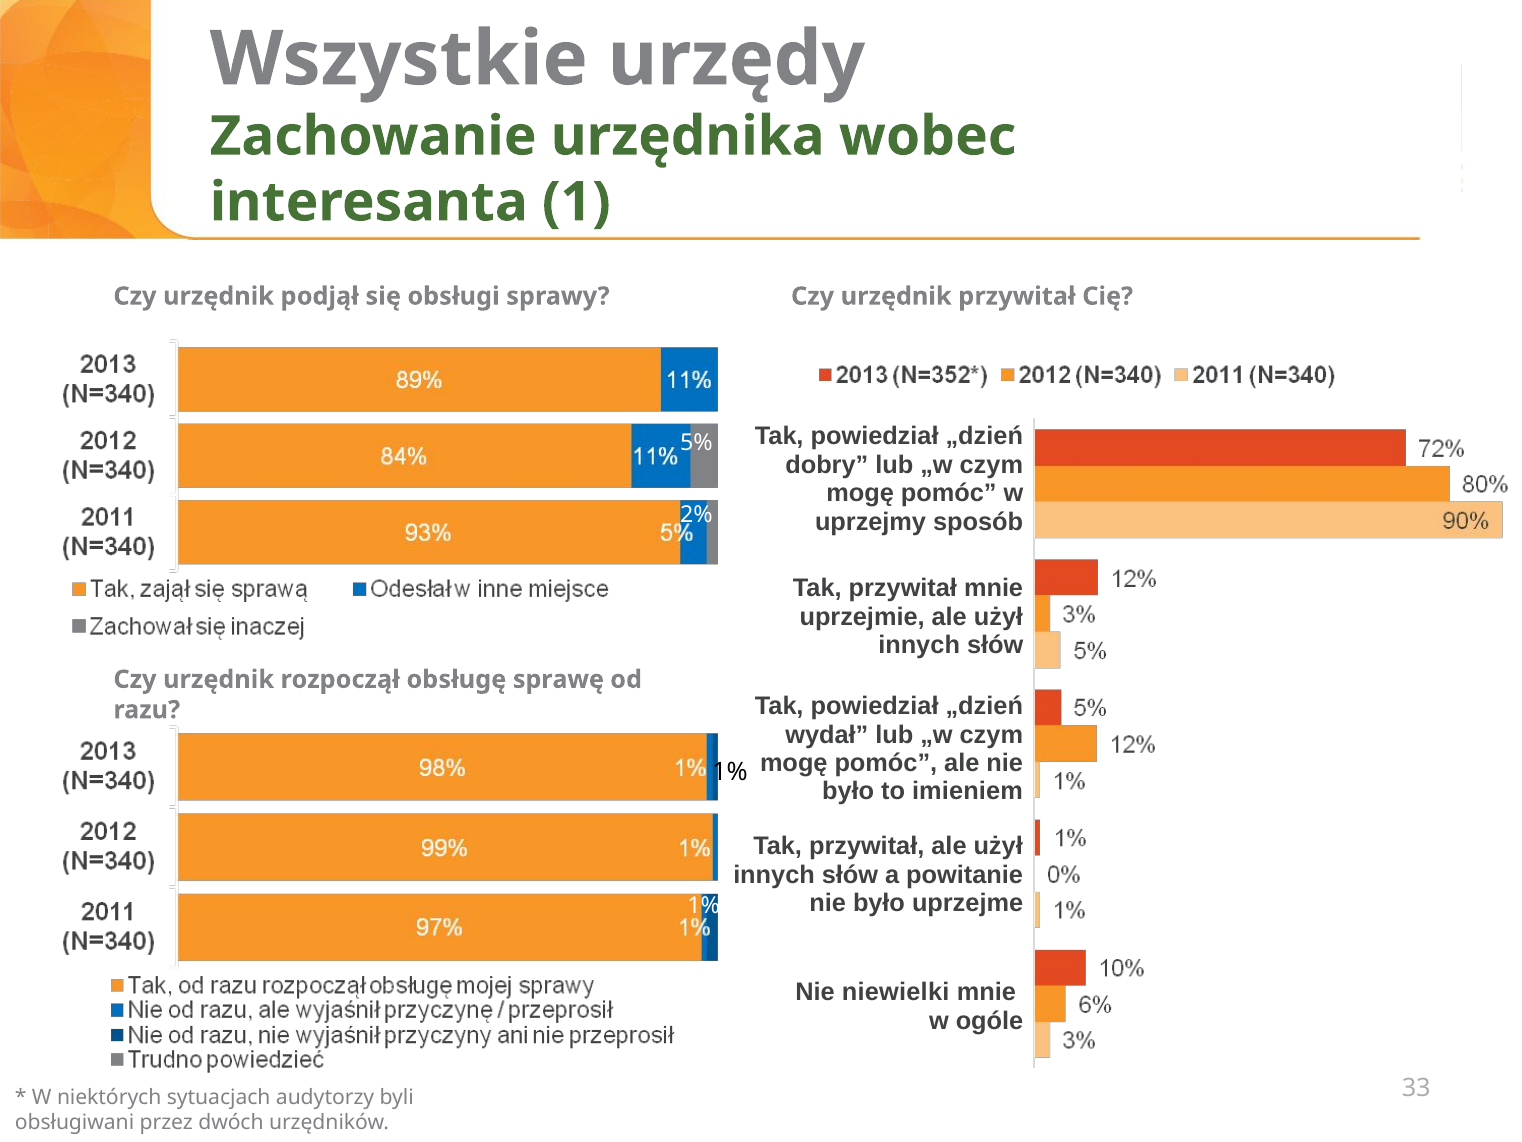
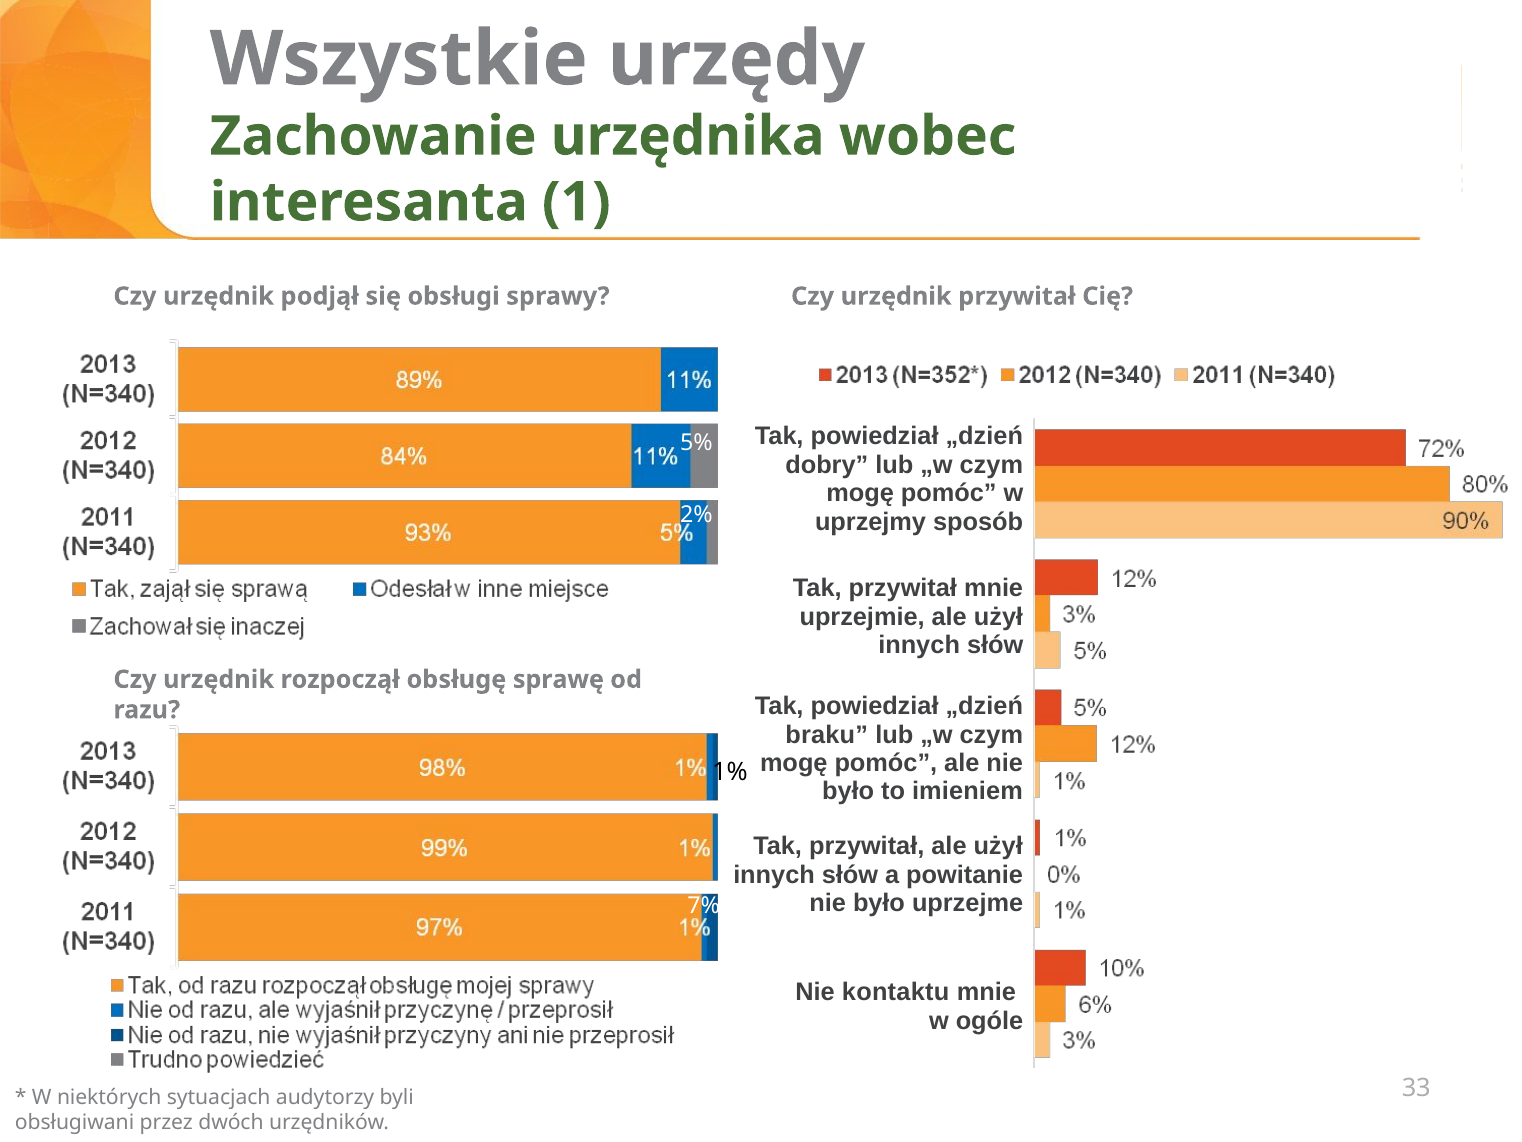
wydał: wydał -> braku (827, 734)
1%: 1% -> 7% (704, 905)
niewielki: niewielki -> kontaktu (896, 992)
